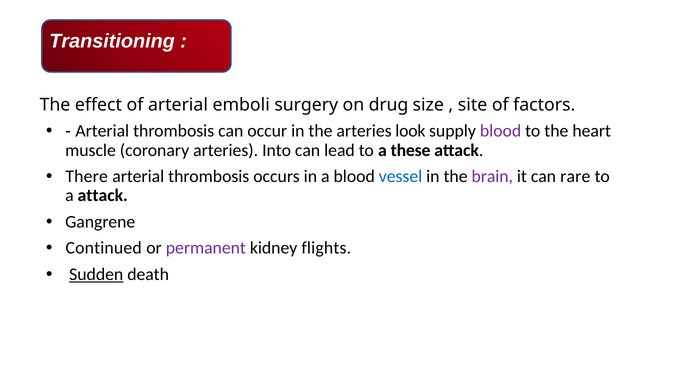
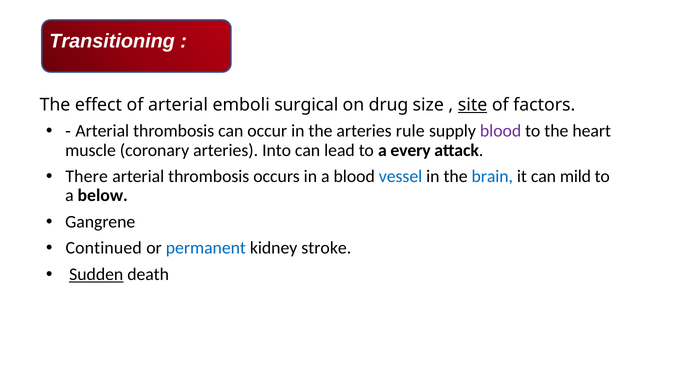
surgery: surgery -> surgical (306, 105)
site underline: none -> present (473, 105)
look: look -> rule (410, 131)
these: these -> every (411, 150)
brain colour: purple -> blue (492, 176)
rare: rare -> mild (575, 176)
a attack: attack -> below (103, 196)
permanent colour: purple -> blue (206, 248)
flights: flights -> stroke (326, 248)
